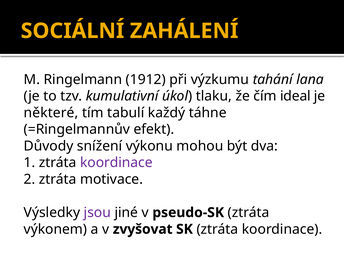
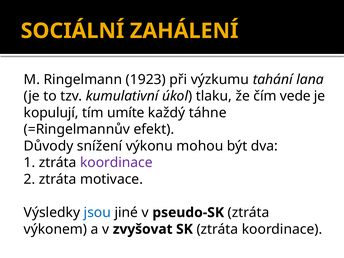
1912: 1912 -> 1923 (146, 80)
ideal: ideal -> vede (295, 96)
některé: některé -> kopulují (51, 113)
tabulí: tabulí -> umíte (126, 113)
jsou colour: purple -> blue (97, 213)
